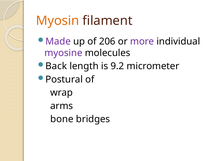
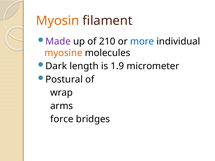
206: 206 -> 210 (107, 42)
more colour: purple -> blue (142, 42)
myosine colour: purple -> orange (63, 53)
Back: Back -> Dark (56, 66)
9.2: 9.2 -> 1.9 (117, 66)
bone: bone -> force (62, 119)
